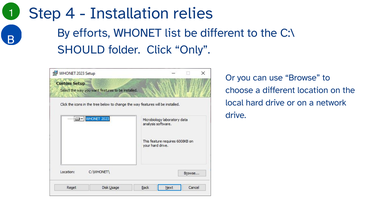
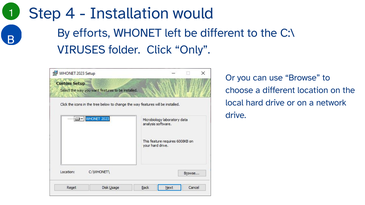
relies: relies -> would (193, 13)
list: list -> left (173, 33)
SHOULD: SHOULD -> VIRUSES (81, 50)
